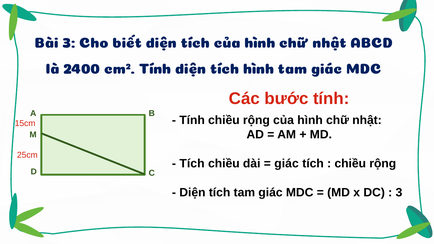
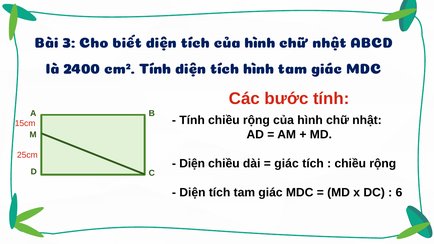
Tích: Tích -> Diện (192, 164)
3: 3 -> 6 (399, 193)
